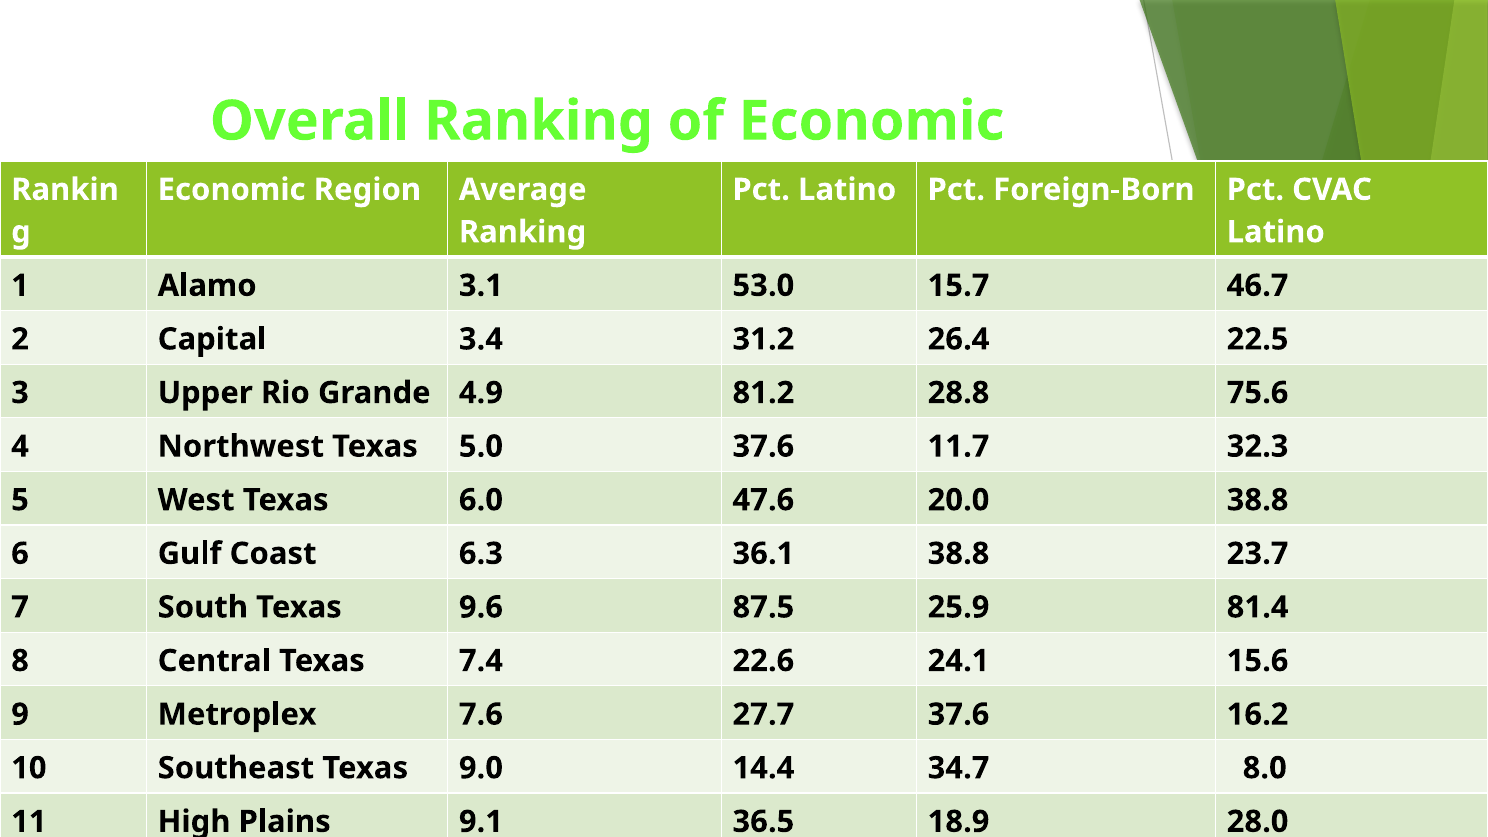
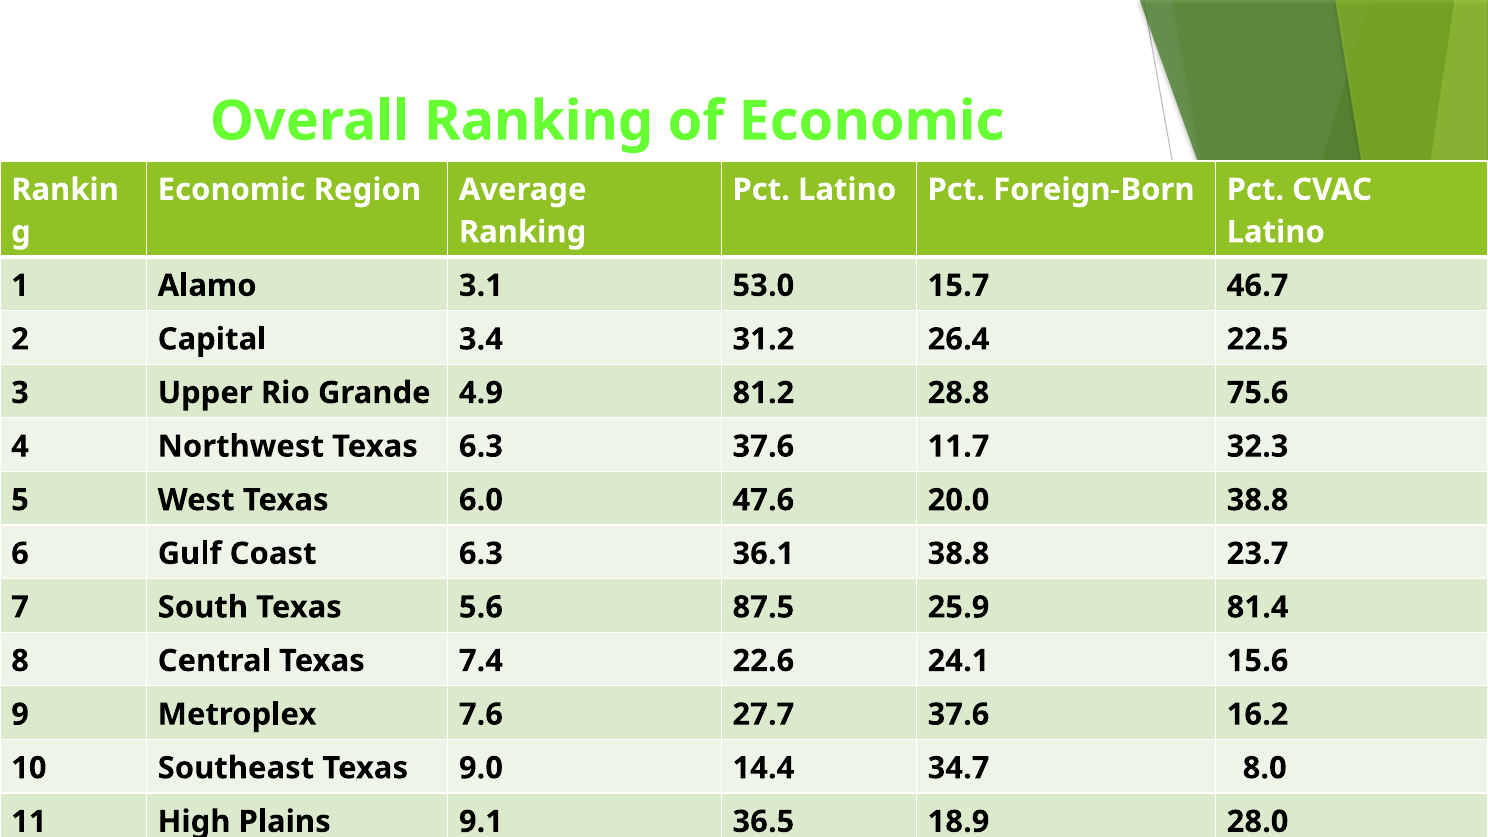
Texas 5.0: 5.0 -> 6.3 (481, 446)
9.6: 9.6 -> 5.6 (481, 607)
